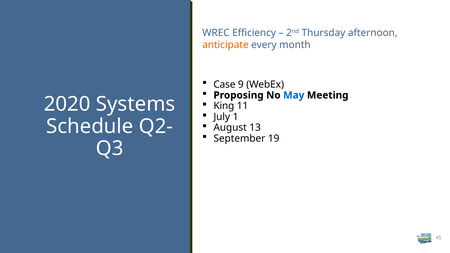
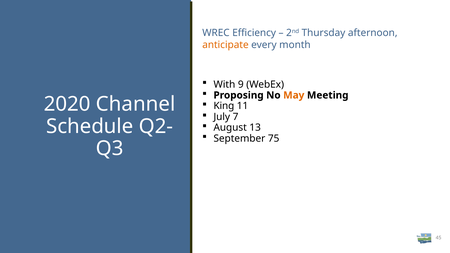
Case: Case -> With (224, 84)
May colour: blue -> orange (294, 95)
Systems: Systems -> Channel (136, 104)
1: 1 -> 7 (236, 117)
19: 19 -> 75 (274, 139)
